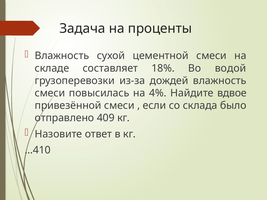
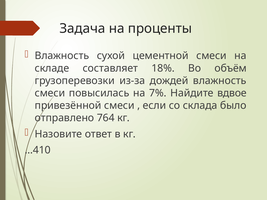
водой: водой -> объём (231, 68)
4%: 4% -> 7% (158, 93)
409: 409 -> 764 (106, 118)
